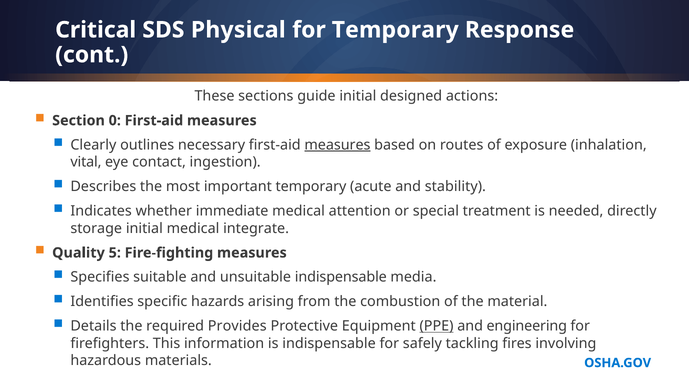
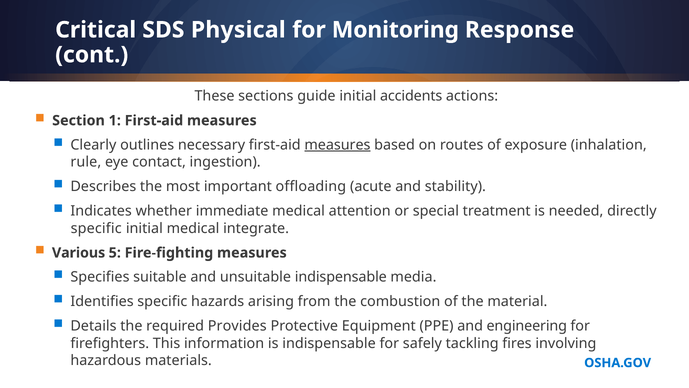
for Temporary: Temporary -> Monitoring (395, 30)
designed: designed -> accidents (411, 96)
0: 0 -> 1 (115, 120)
vital: vital -> rule (86, 162)
important temporary: temporary -> offloading (311, 186)
storage: storage -> specific (96, 228)
Quality: Quality -> Various (79, 253)
PPE underline: present -> none (437, 326)
